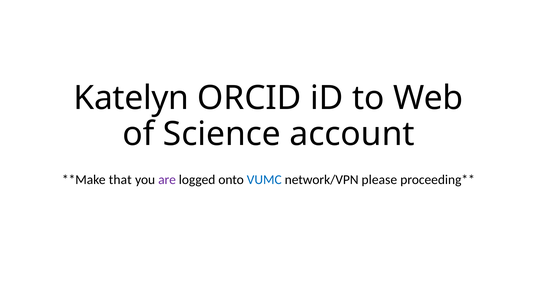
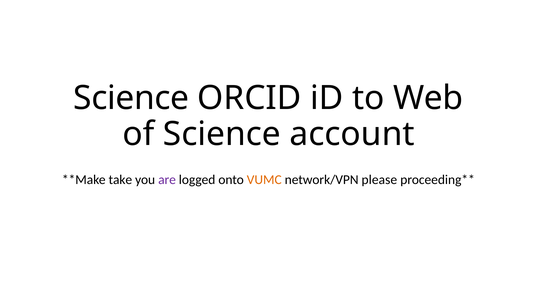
Katelyn: Katelyn -> Science (131, 98)
that: that -> take (120, 180)
VUMC colour: blue -> orange (264, 180)
